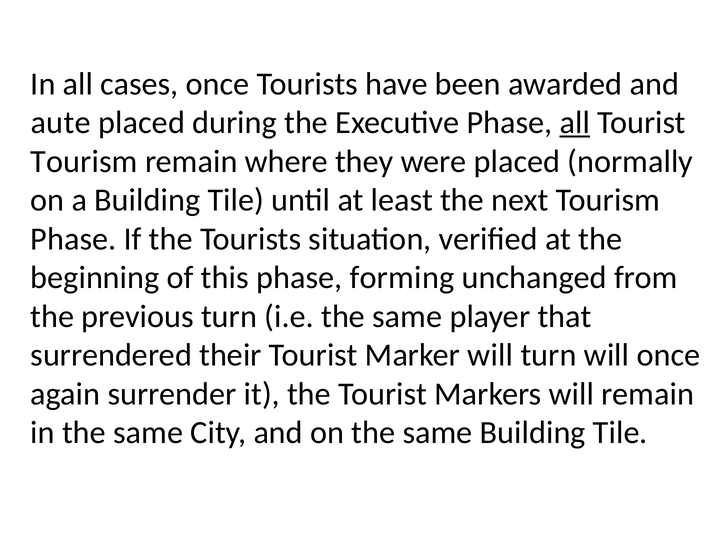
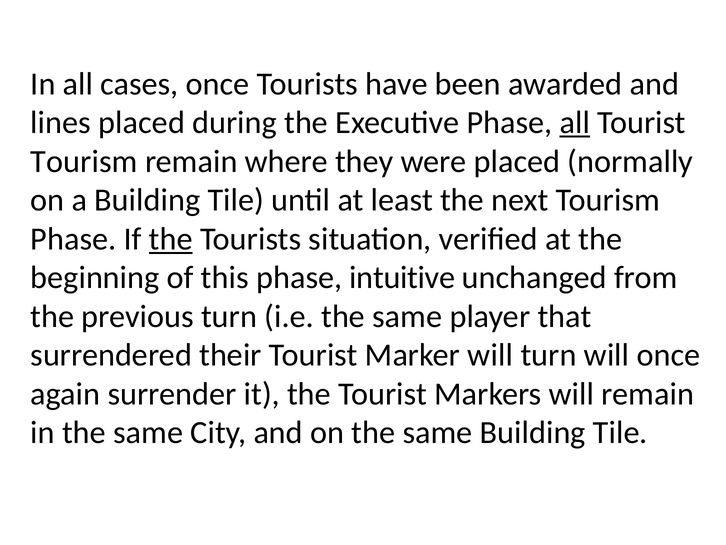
aute: aute -> lines (61, 123)
the underline: none -> present (171, 239)
forming: forming -> intuitive (402, 277)
